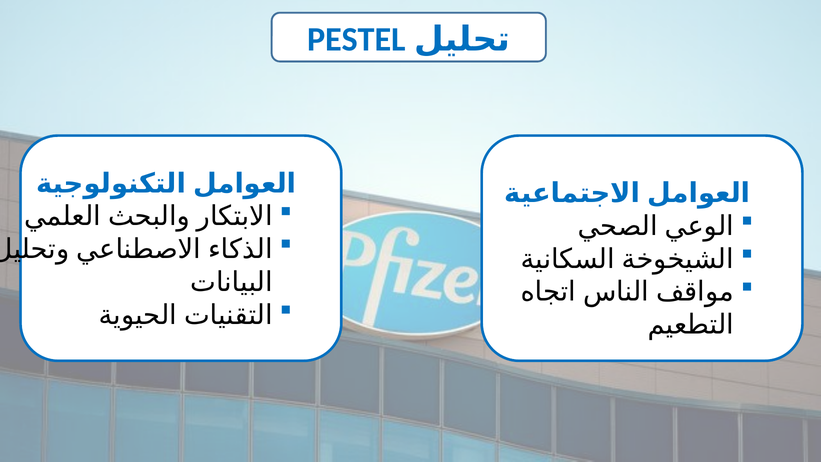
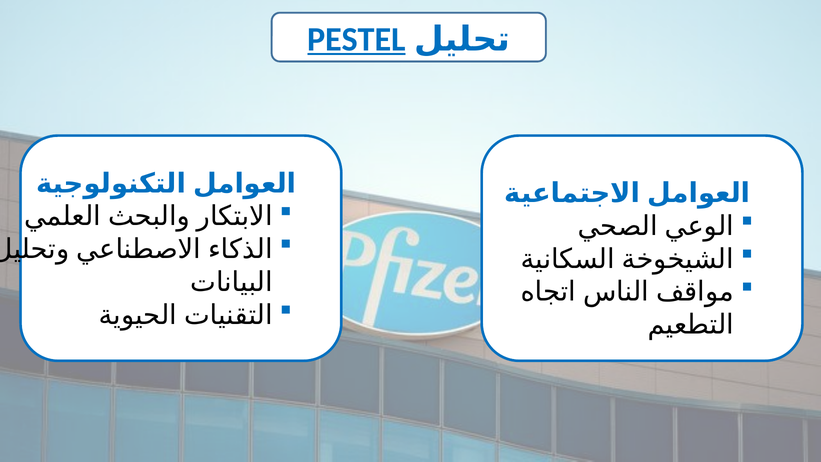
PESTEL underline: none -> present (356, 39)
